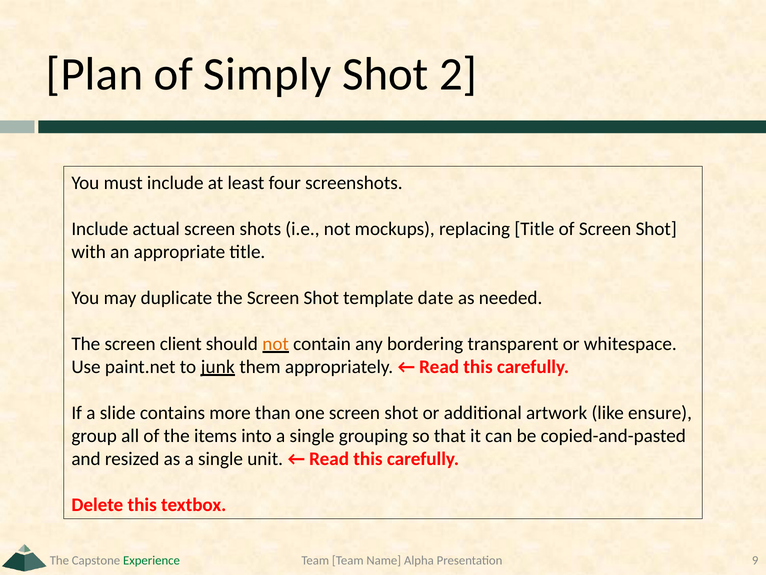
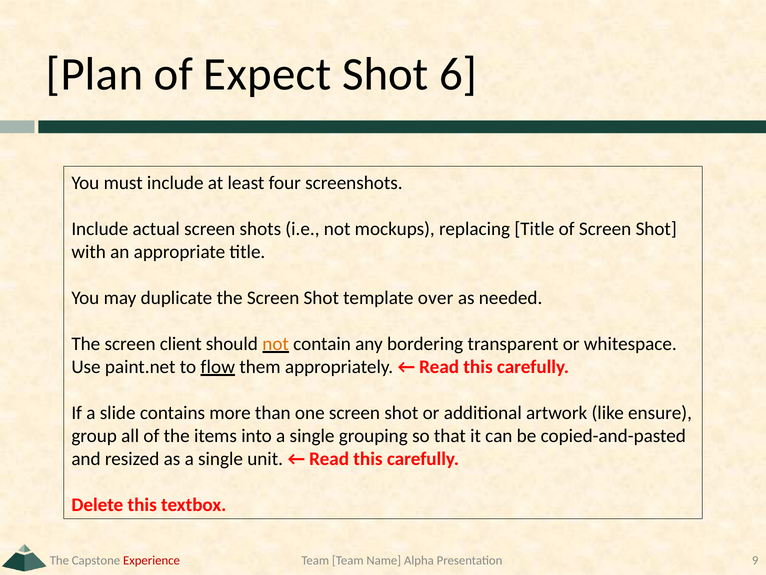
Simply: Simply -> Expect (267, 74)
2: 2 -> 6 (458, 74)
date: date -> over (436, 297)
junk: junk -> flow (218, 366)
Experience colour: green -> red (151, 560)
